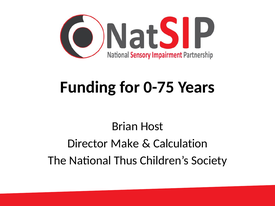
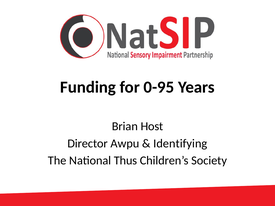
0-75: 0-75 -> 0-95 (159, 87)
Make: Make -> Awpu (125, 144)
Calculation: Calculation -> Identifying (180, 144)
